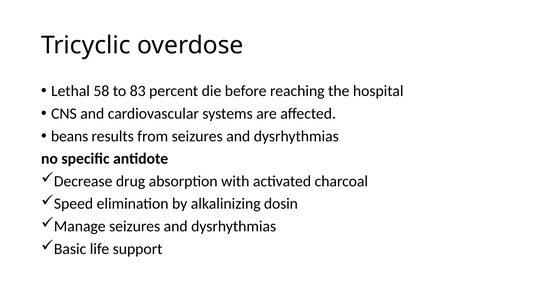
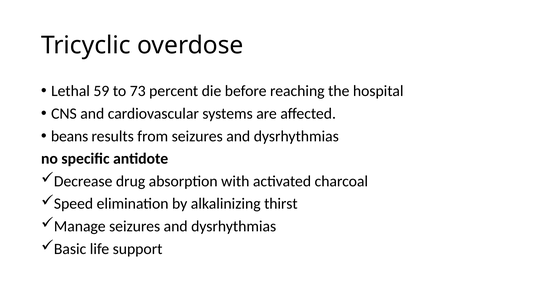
58: 58 -> 59 (101, 91)
83: 83 -> 73 (138, 91)
dosin: dosin -> thirst (281, 204)
